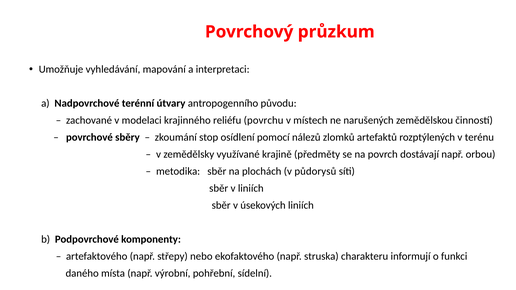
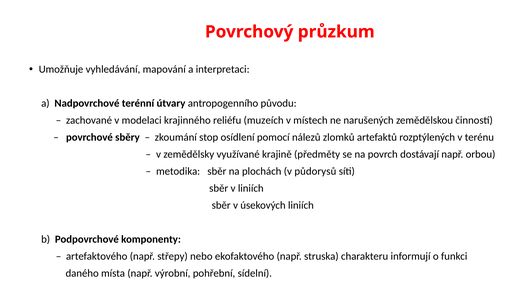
povrchu: povrchu -> muzeích (264, 120)
